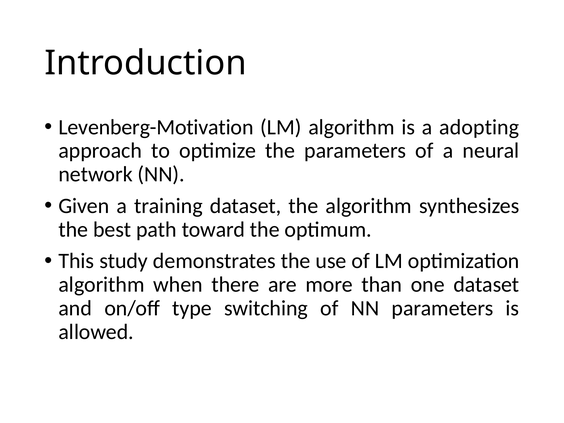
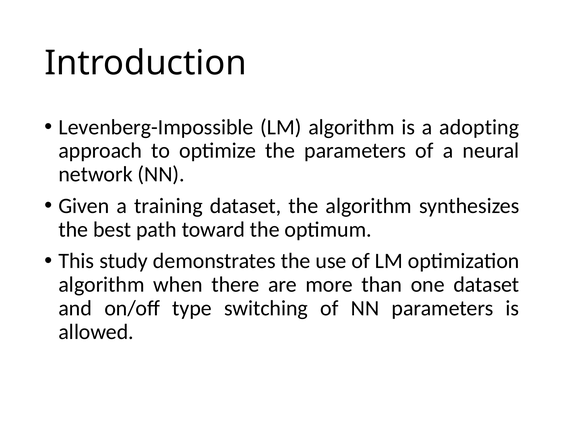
Levenberg-Motivation: Levenberg-Motivation -> Levenberg-Impossible (156, 127)
